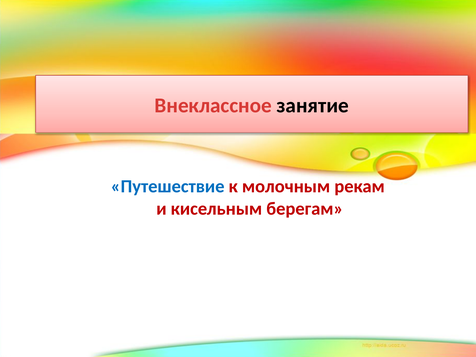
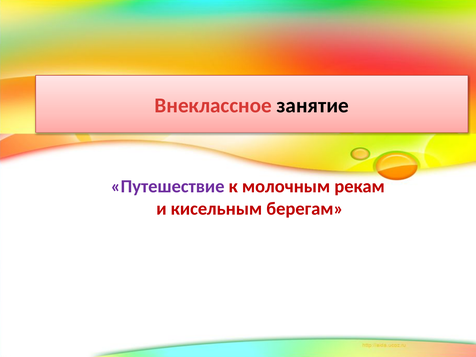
Путешествие colour: blue -> purple (168, 187)
